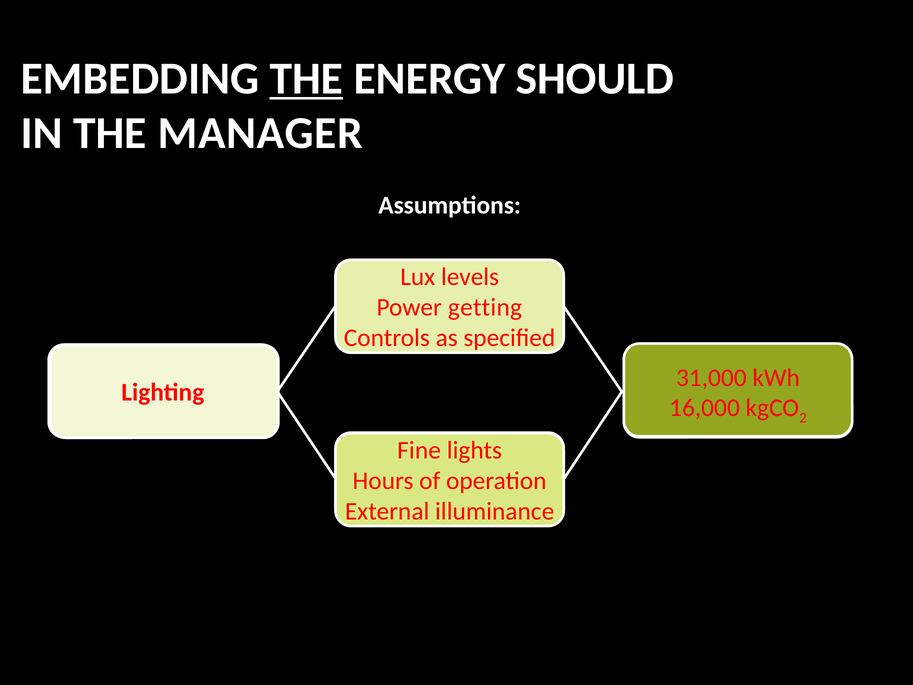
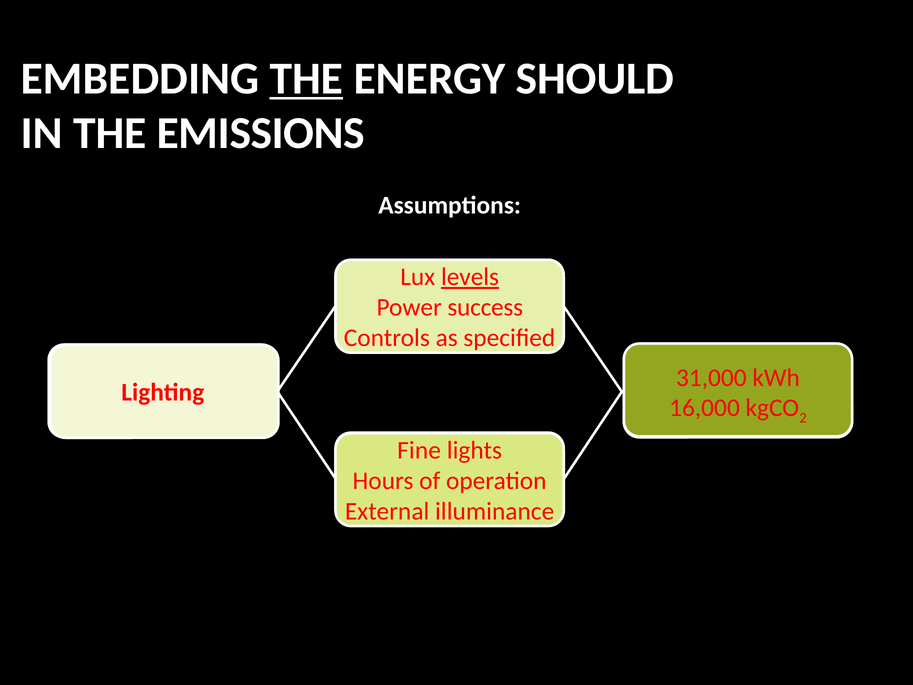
MANAGER: MANAGER -> EMISSIONS (261, 133)
levels underline: none -> present (470, 277)
getting: getting -> success (485, 307)
